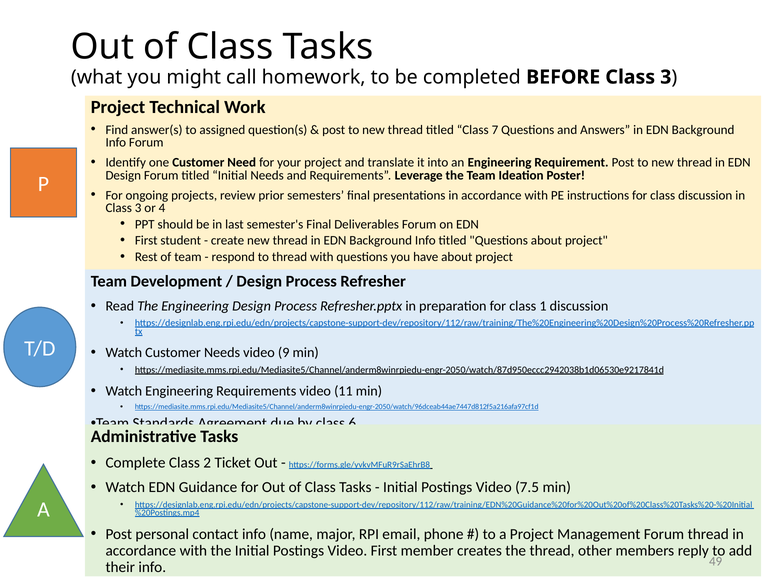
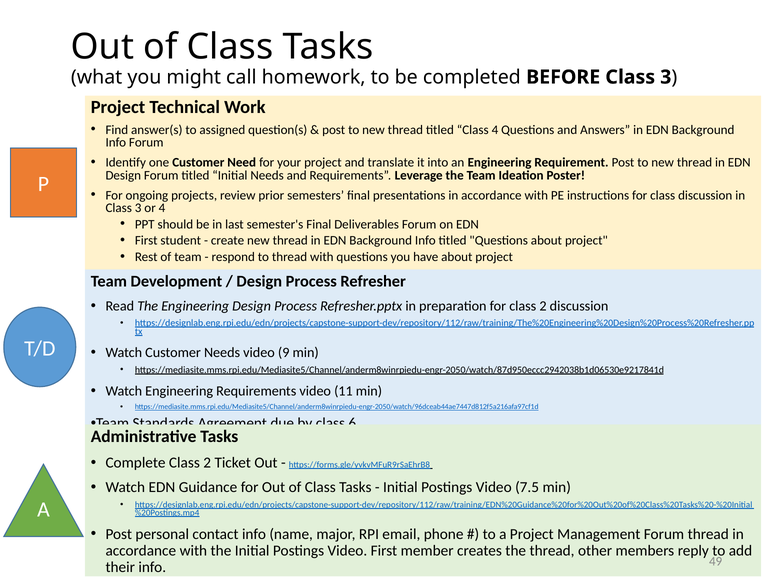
Class 7: 7 -> 4 (495, 130)
for class 1: 1 -> 2 (543, 306)
